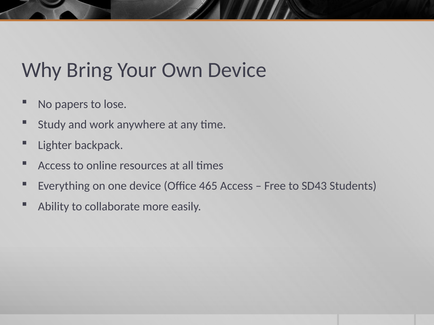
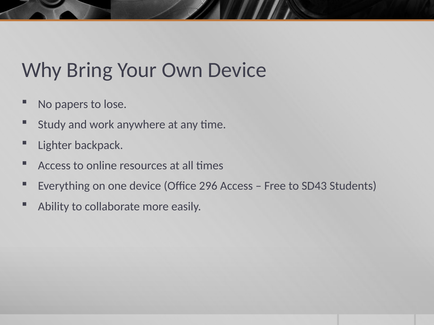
465: 465 -> 296 (208, 186)
